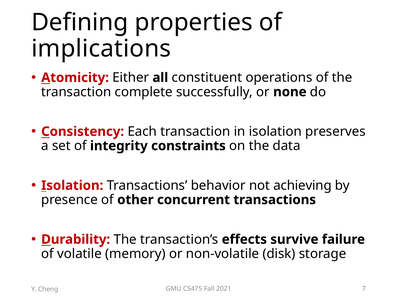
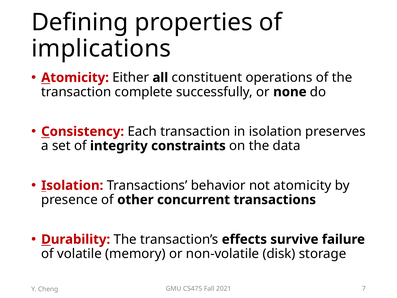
not achieving: achieving -> atomicity (302, 185)
